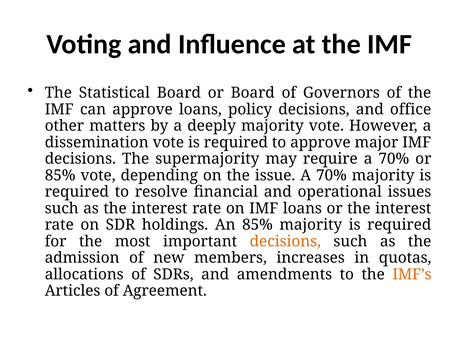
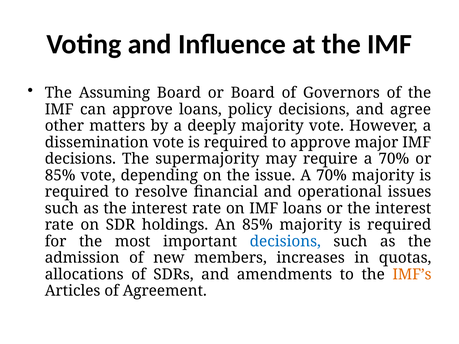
Statistical: Statistical -> Assuming (114, 93)
office: office -> agree (411, 109)
decisions colour: orange -> blue (285, 242)
